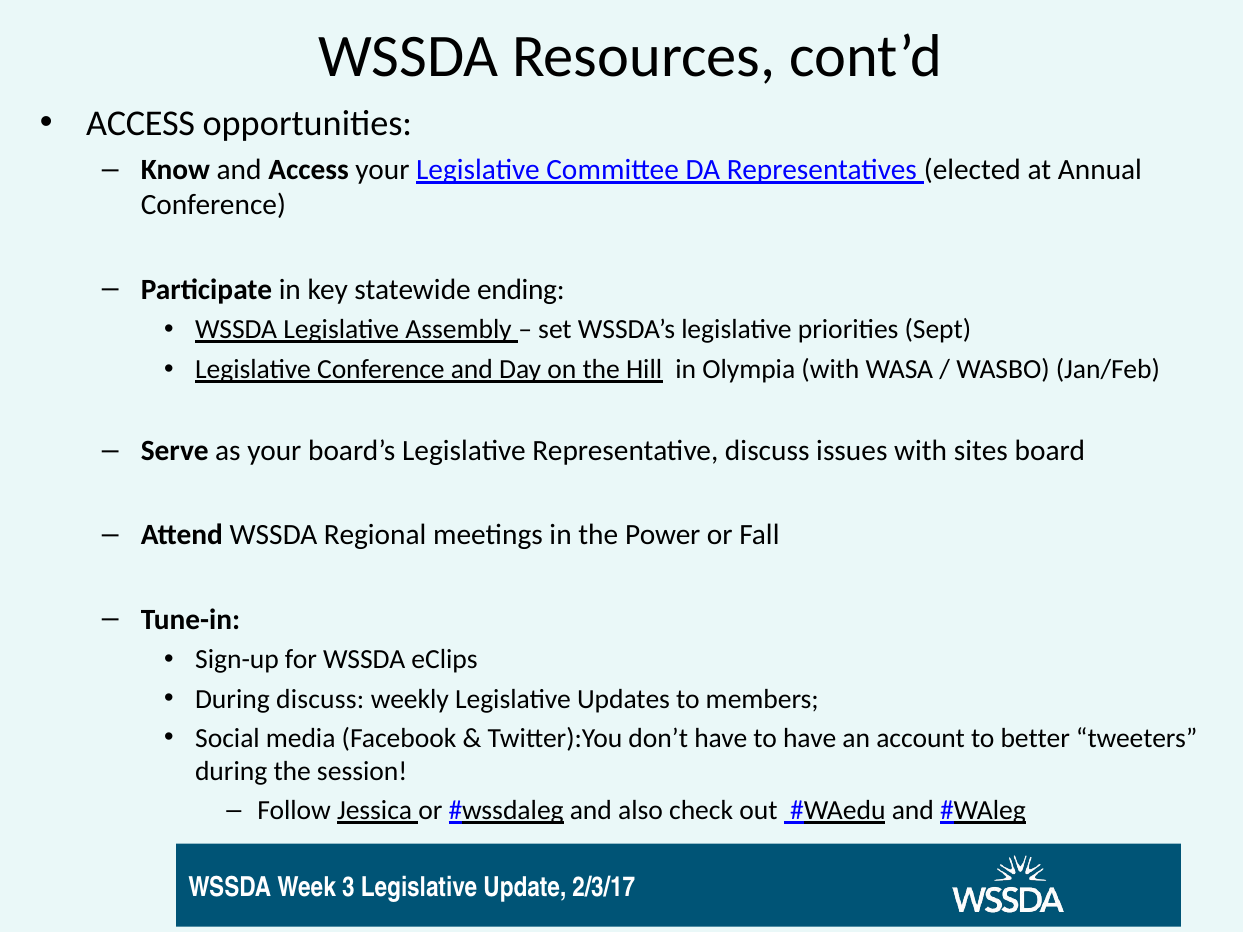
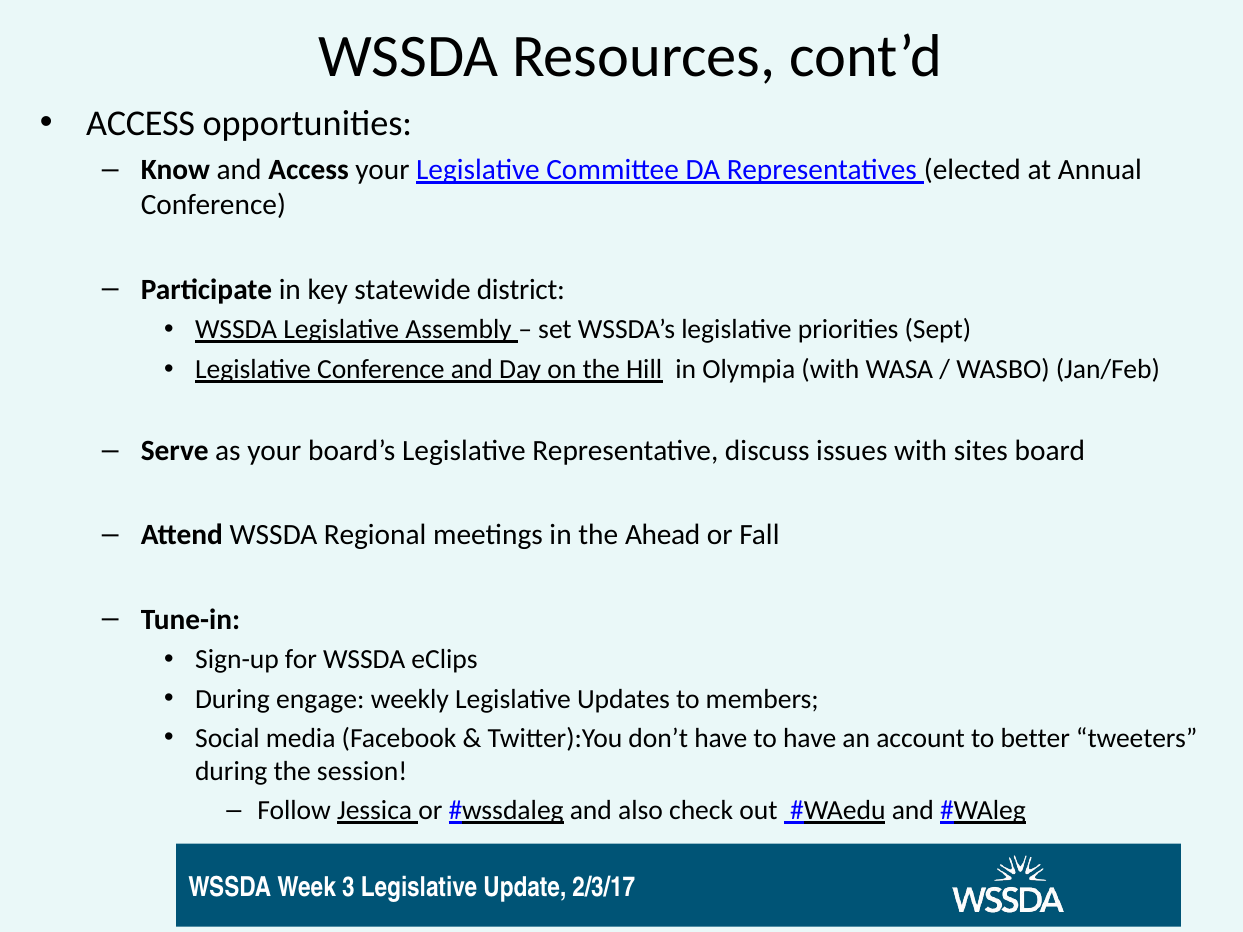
ending: ending -> district (521, 290)
Power: Power -> Ahead (663, 535)
During discuss: discuss -> engage (320, 699)
